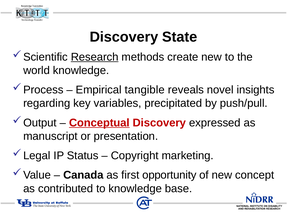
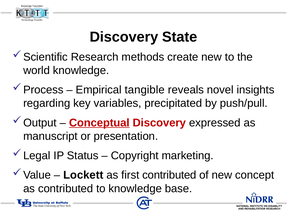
Research underline: present -> none (95, 57)
Canada: Canada -> Lockett (83, 174)
first opportunity: opportunity -> contributed (169, 174)
